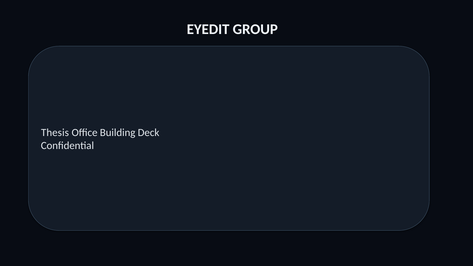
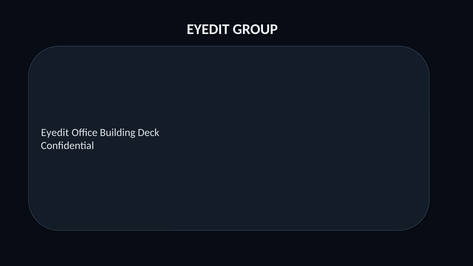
Thesis: Thesis -> Eyedit (55, 133)
